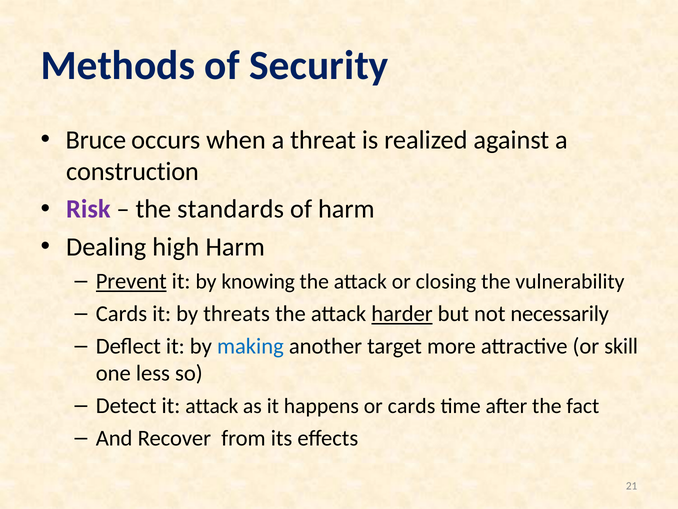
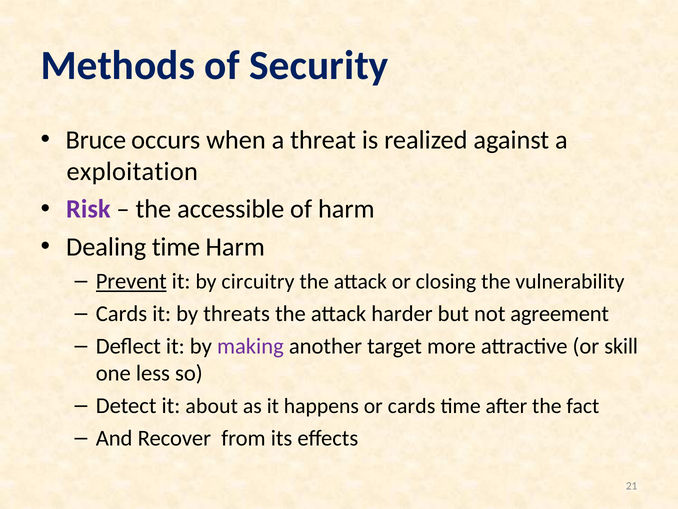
construction: construction -> exploitation (132, 171)
standards: standards -> accessible (231, 209)
Dealing high: high -> time (176, 247)
knowing: knowing -> circuitry (258, 281)
harder underline: present -> none (402, 314)
necessarily: necessarily -> agreement (560, 314)
making colour: blue -> purple (250, 346)
it attack: attack -> about (212, 406)
